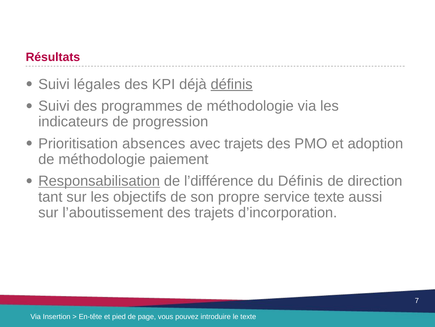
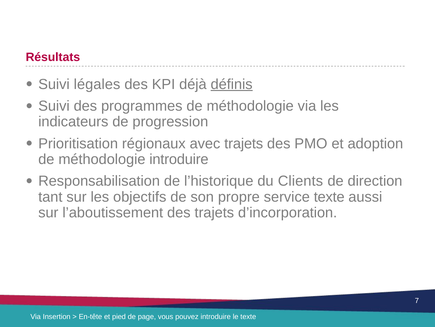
absences: absences -> régionaux (154, 143)
méthodologie paiement: paiement -> introduire (179, 159)
Responsabilisation underline: present -> none (99, 181)
l’différence: l’différence -> l’historique (219, 181)
du Définis: Définis -> Clients (300, 181)
